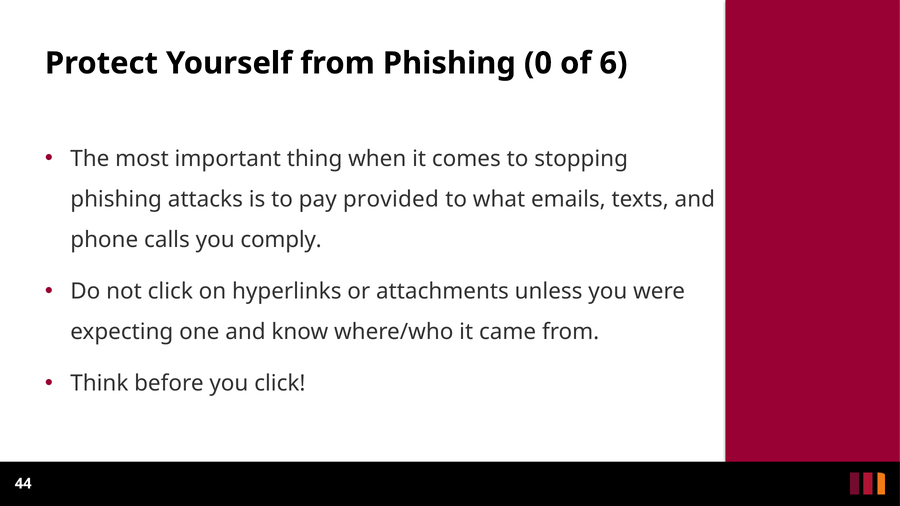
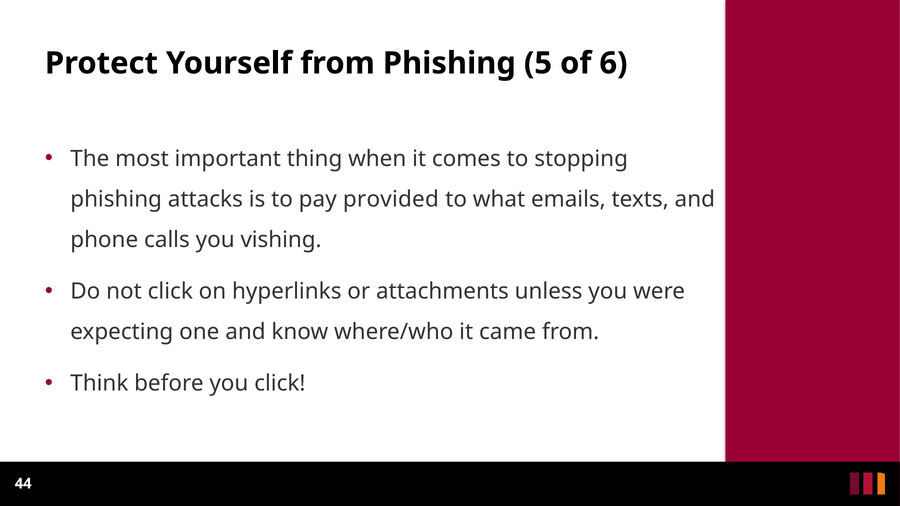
0: 0 -> 5 (538, 63)
comply: comply -> vishing (281, 240)
